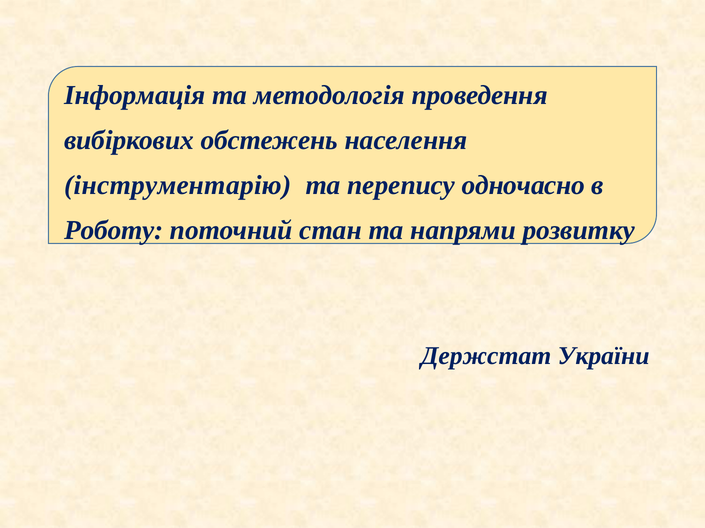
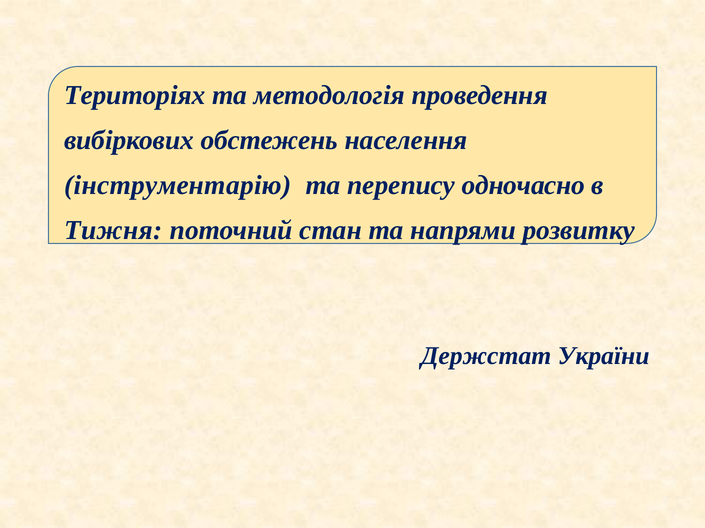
Інформація: Інформація -> Територіях (135, 96)
Роботу: Роботу -> Тижня (113, 231)
